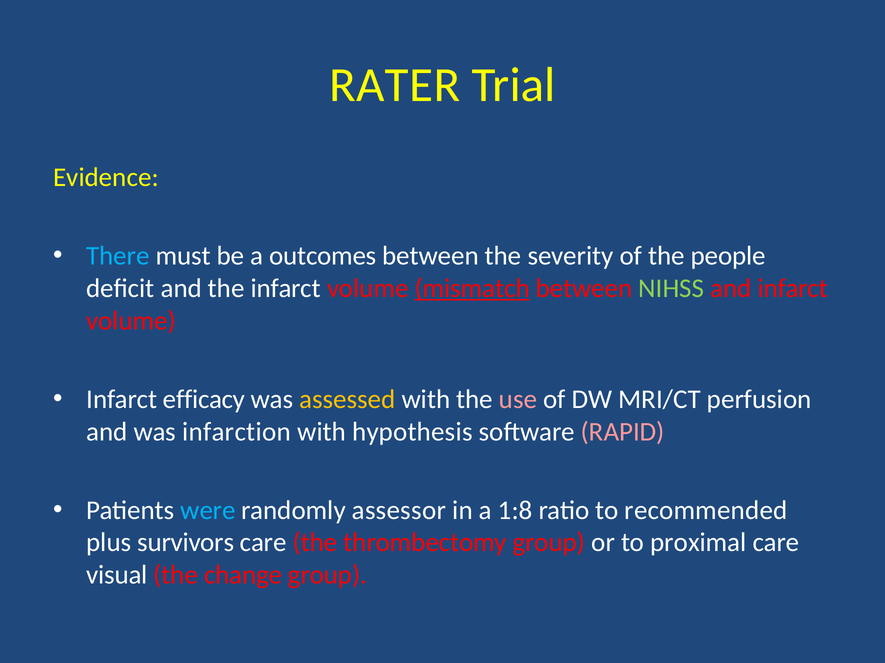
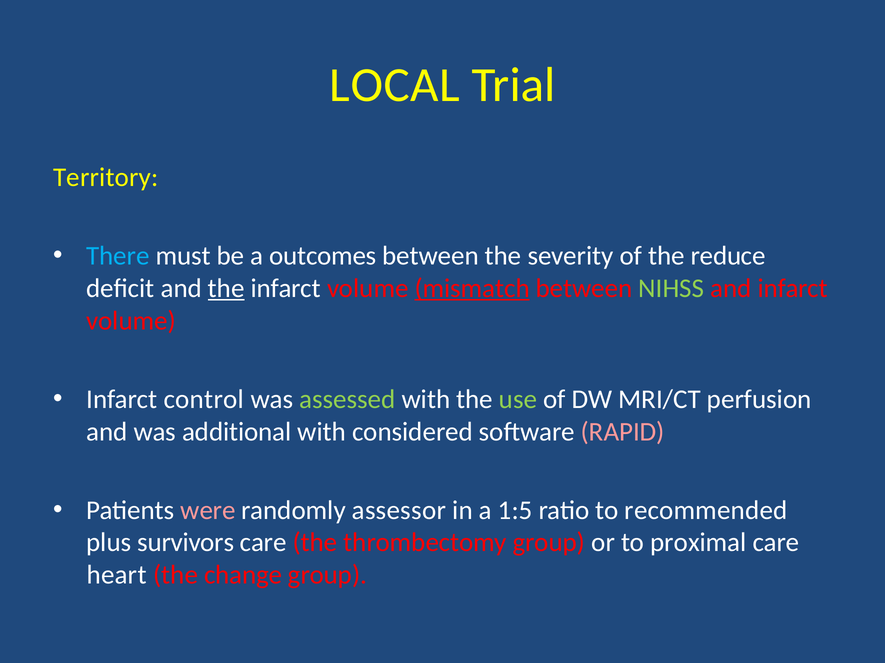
RATER: RATER -> LOCAL (395, 85)
Evidence: Evidence -> Territory (106, 177)
people: people -> reduce (728, 256)
the underline: none -> present (226, 289)
efficacy: efficacy -> control (204, 400)
assessed colour: yellow -> light green (347, 400)
use colour: pink -> light green (518, 400)
infarction: infarction -> additional (237, 432)
hypothesis: hypothesis -> considered (413, 432)
were colour: light blue -> pink (208, 511)
1:8: 1:8 -> 1:5 (515, 511)
visual: visual -> heart (117, 576)
